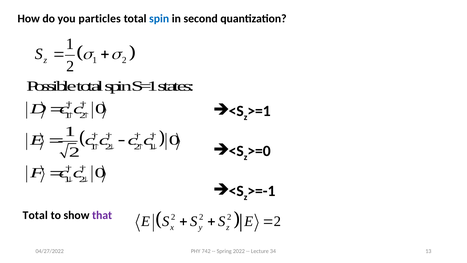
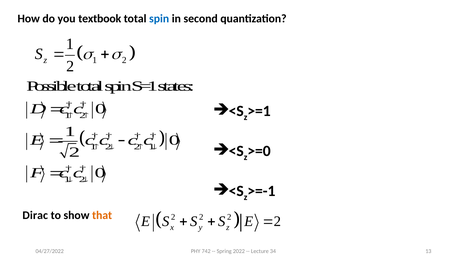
particles: particles -> textbook (100, 19)
Total: Total -> Dirac (35, 215)
that colour: purple -> orange (102, 215)
